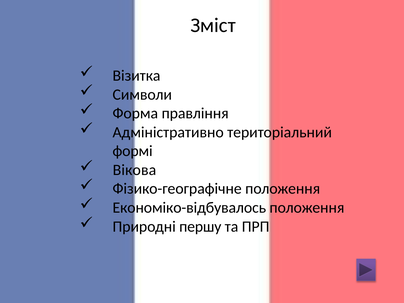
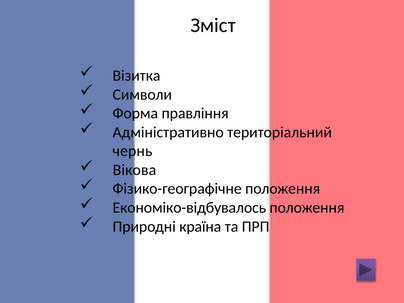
формі: формі -> чернь (132, 151)
першу: першу -> країна (200, 227)
